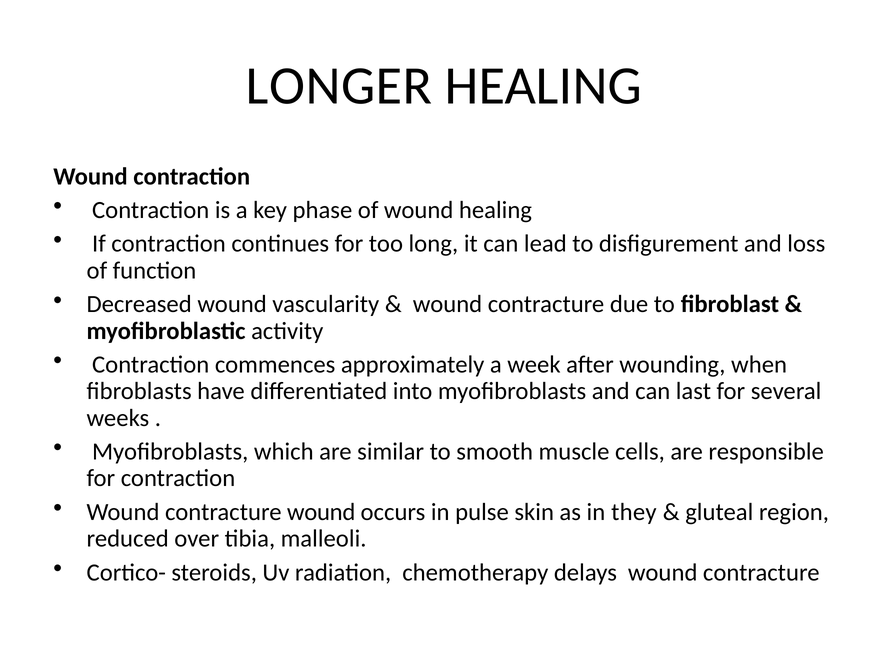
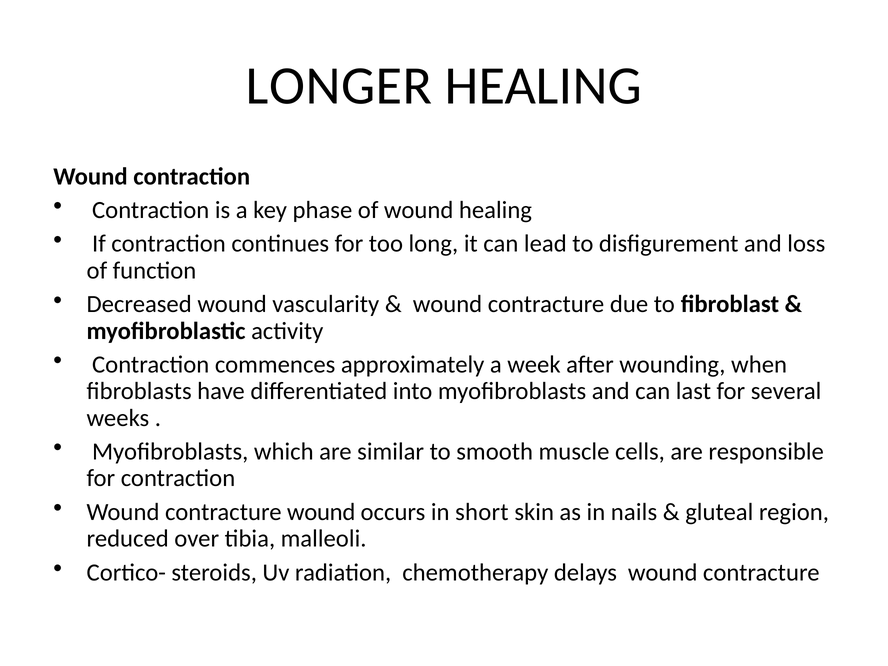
pulse: pulse -> short (482, 512)
they: they -> nails (634, 512)
